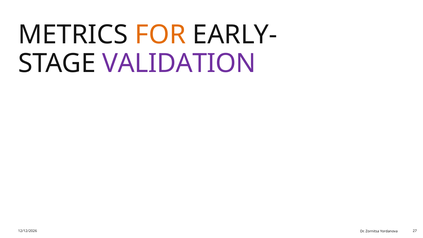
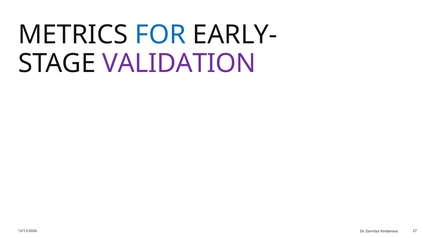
FOR colour: orange -> blue (160, 35)
